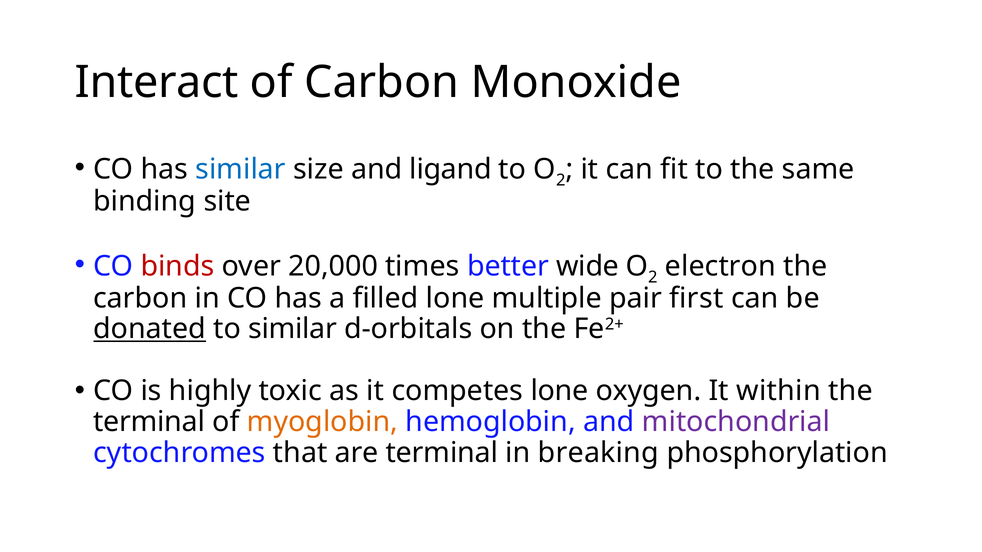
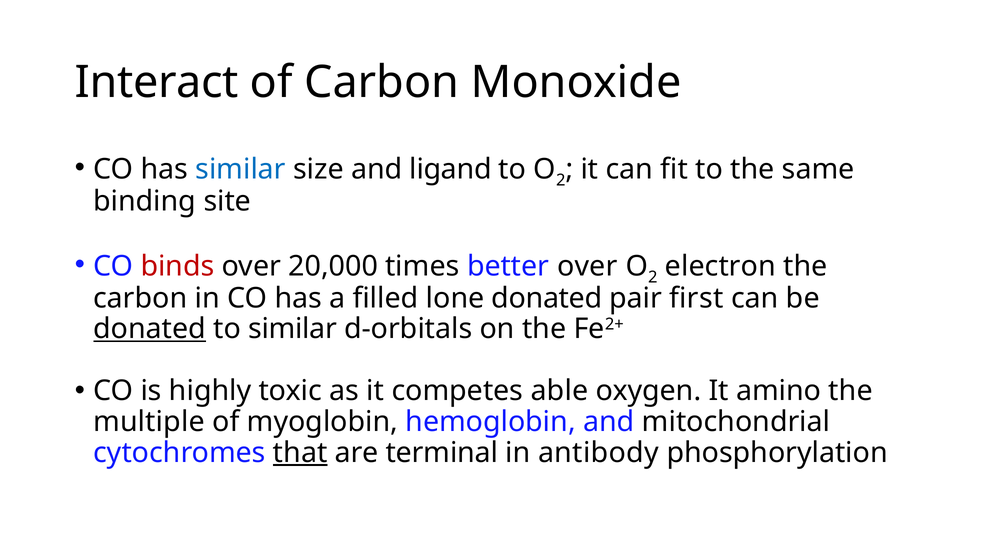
better wide: wide -> over (587, 266)
lone multiple: multiple -> donated (547, 298)
competes lone: lone -> able (559, 391)
within: within -> amino (779, 391)
terminal: terminal -> multiple (149, 422)
myoglobin colour: orange -> black (322, 422)
mitochondrial colour: purple -> black (736, 422)
that underline: none -> present (300, 453)
breaking: breaking -> antibody (598, 453)
